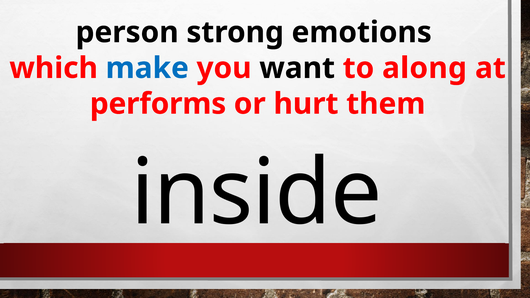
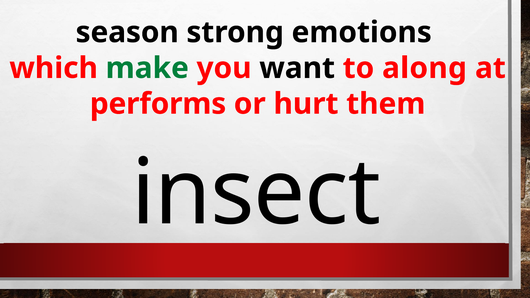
person: person -> season (127, 32)
make colour: blue -> green (147, 68)
inside: inside -> insect (256, 193)
